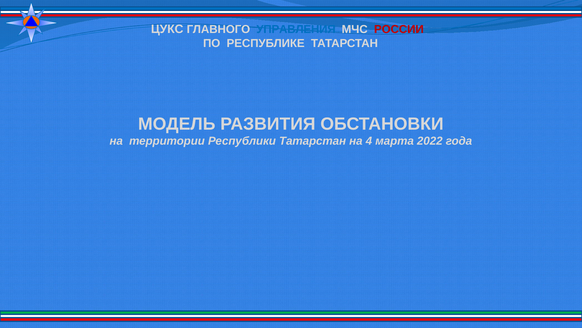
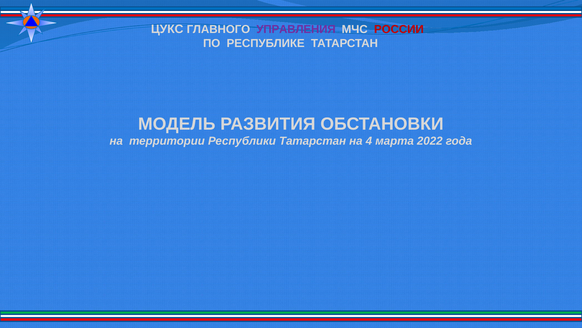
УПРАВЛЕНИЯ colour: blue -> purple (296, 29)
